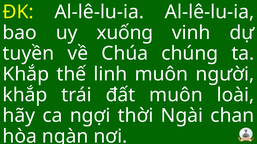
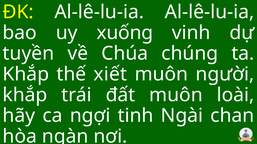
linh: linh -> xiết (110, 74)
thời: thời -> tinh (136, 116)
